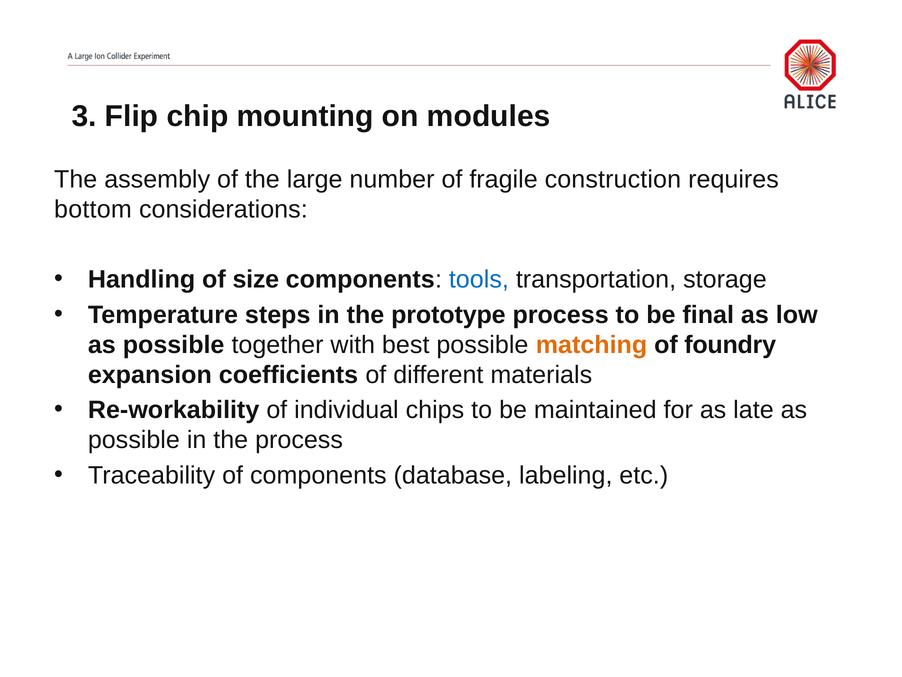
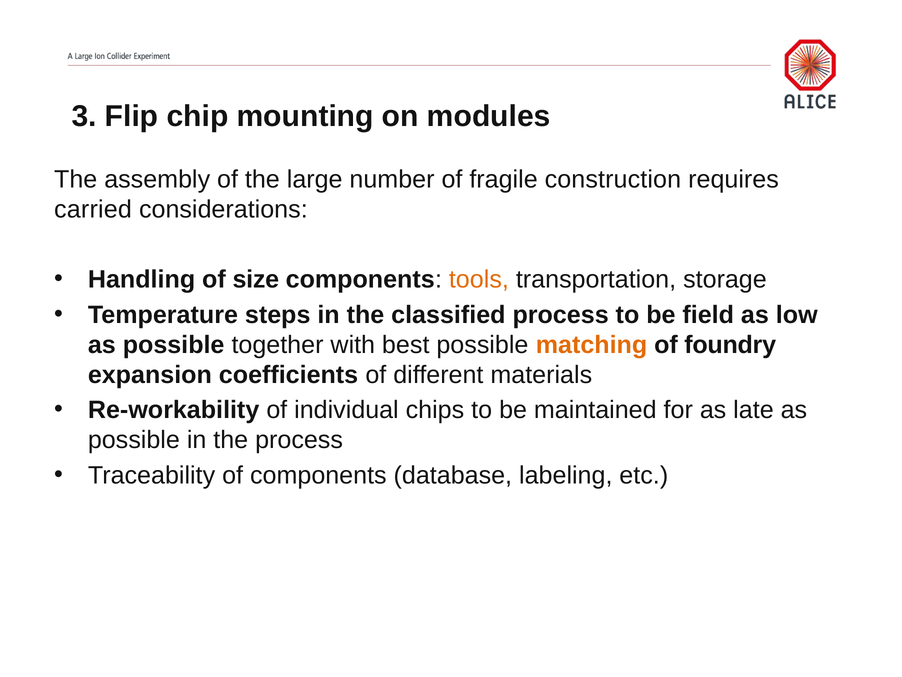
bottom: bottom -> carried (93, 209)
tools colour: blue -> orange (479, 279)
prototype: prototype -> classified (448, 314)
final: final -> field (708, 314)
